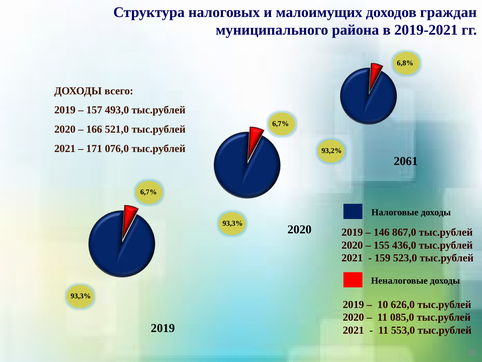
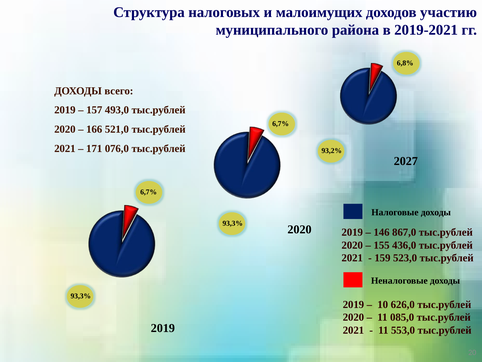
граждан: граждан -> участию (449, 12)
2061: 2061 -> 2027 (406, 161)
